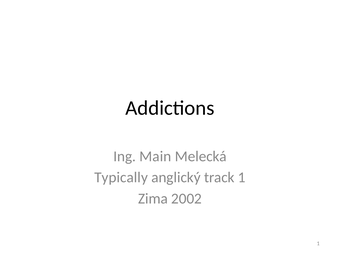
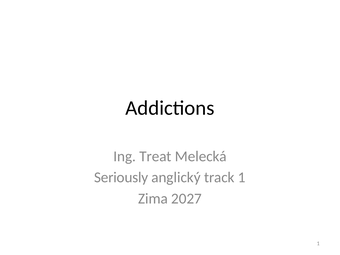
Main: Main -> Treat (155, 156)
Typically: Typically -> Seriously (121, 177)
2002: 2002 -> 2027 (187, 199)
